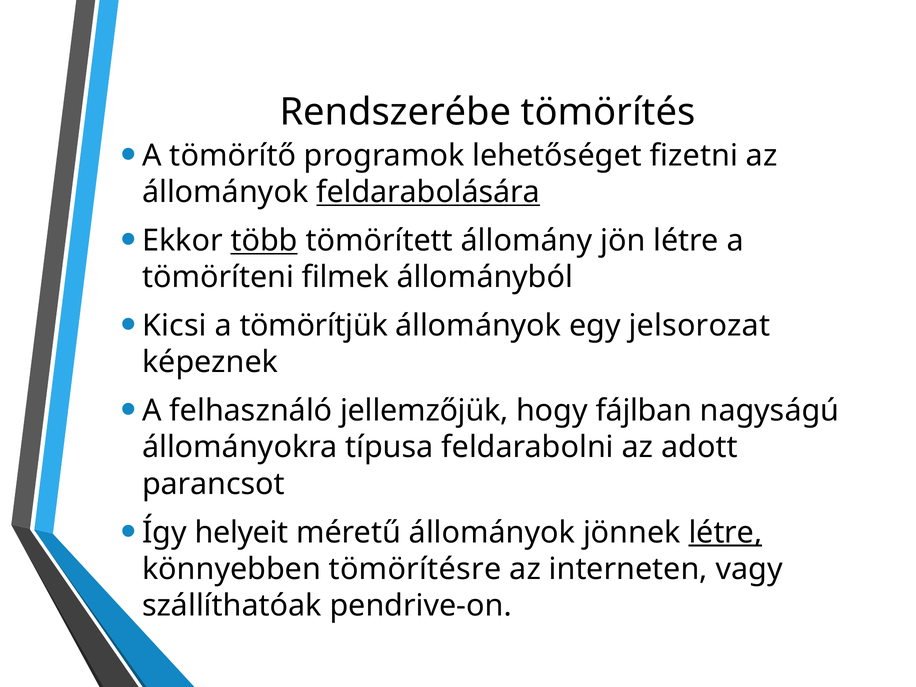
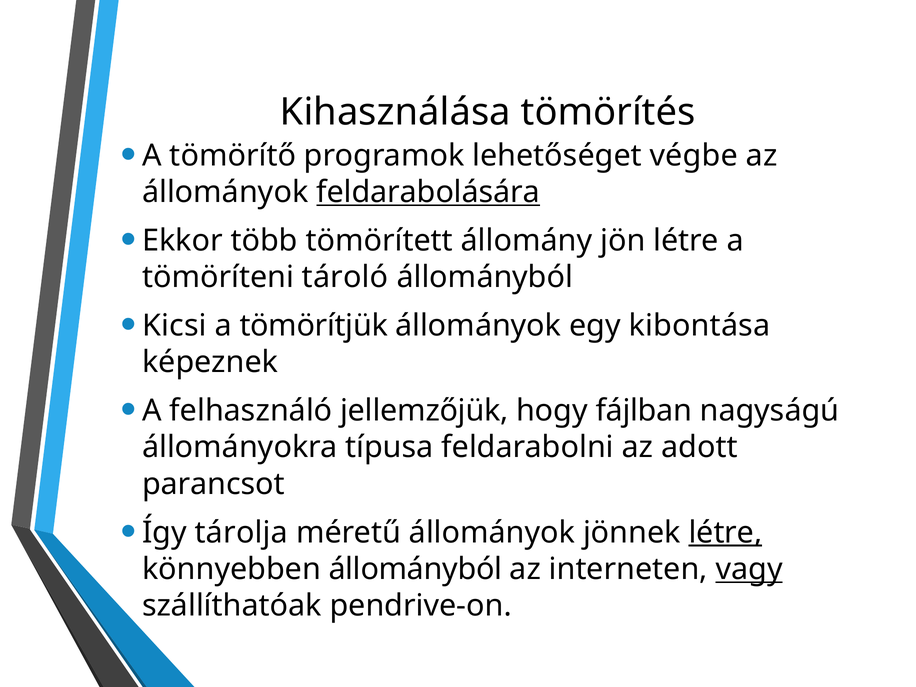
Rendszerébe: Rendszerébe -> Kihasználása (395, 112)
fizetni: fizetni -> végbe (694, 155)
több underline: present -> none (264, 241)
filmek: filmek -> tároló (345, 277)
jelsorozat: jelsorozat -> kibontása (700, 326)
helyeit: helyeit -> tárolja (241, 533)
könnyebben tömörítésre: tömörítésre -> állományból (415, 569)
vagy underline: none -> present (749, 569)
